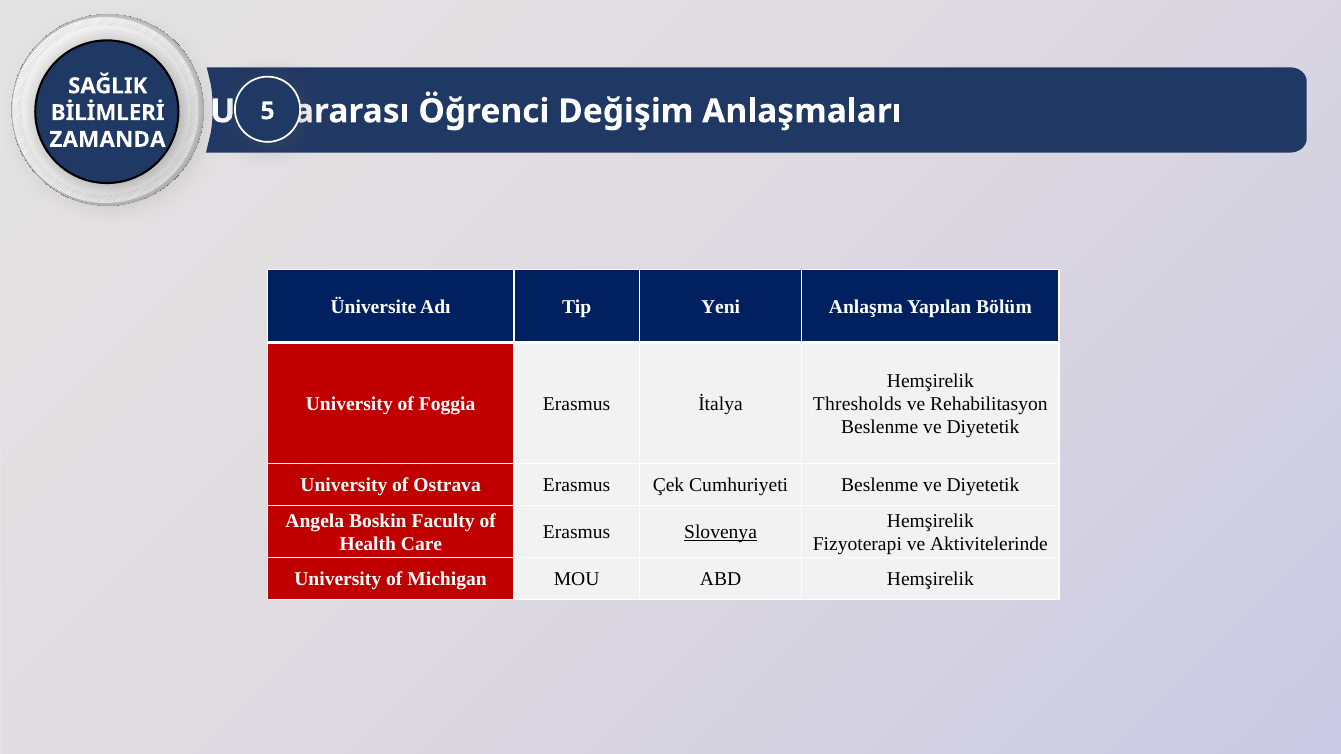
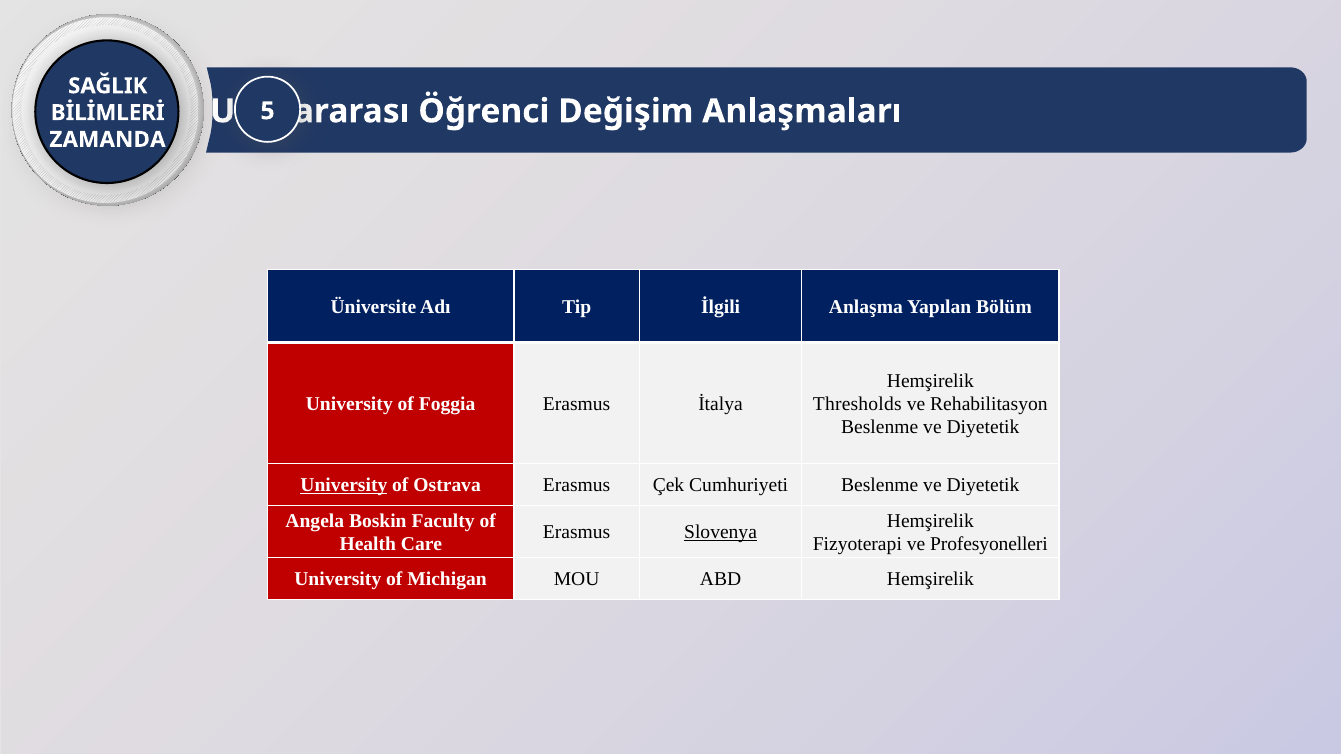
Yeni: Yeni -> İlgili (721, 307)
University underline: none -> present (344, 486)
Aktivitelerinde: Aktivitelerinde -> Profesyonelleri (989, 544)
